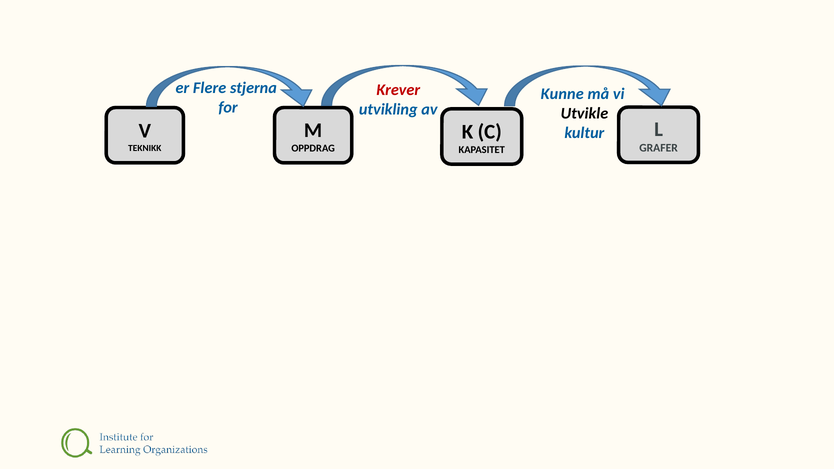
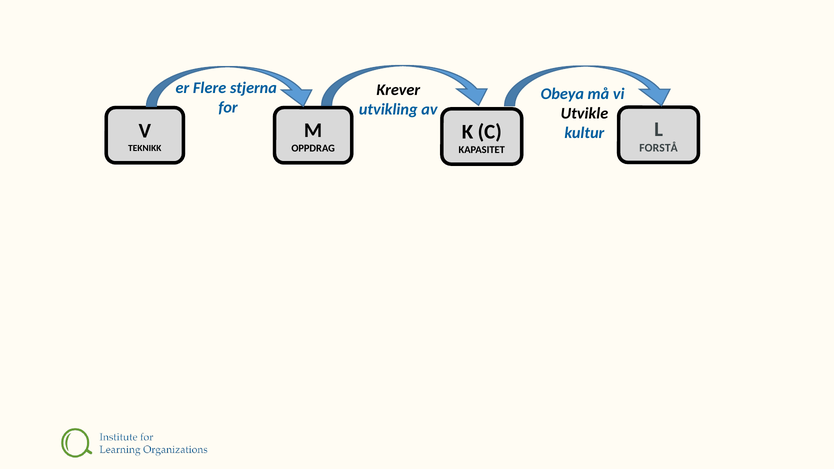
Krever colour: red -> black (398, 90)
Kunne: Kunne -> Obeya (562, 94)
GRAFER: GRAFER -> FORSTÅ (659, 148)
